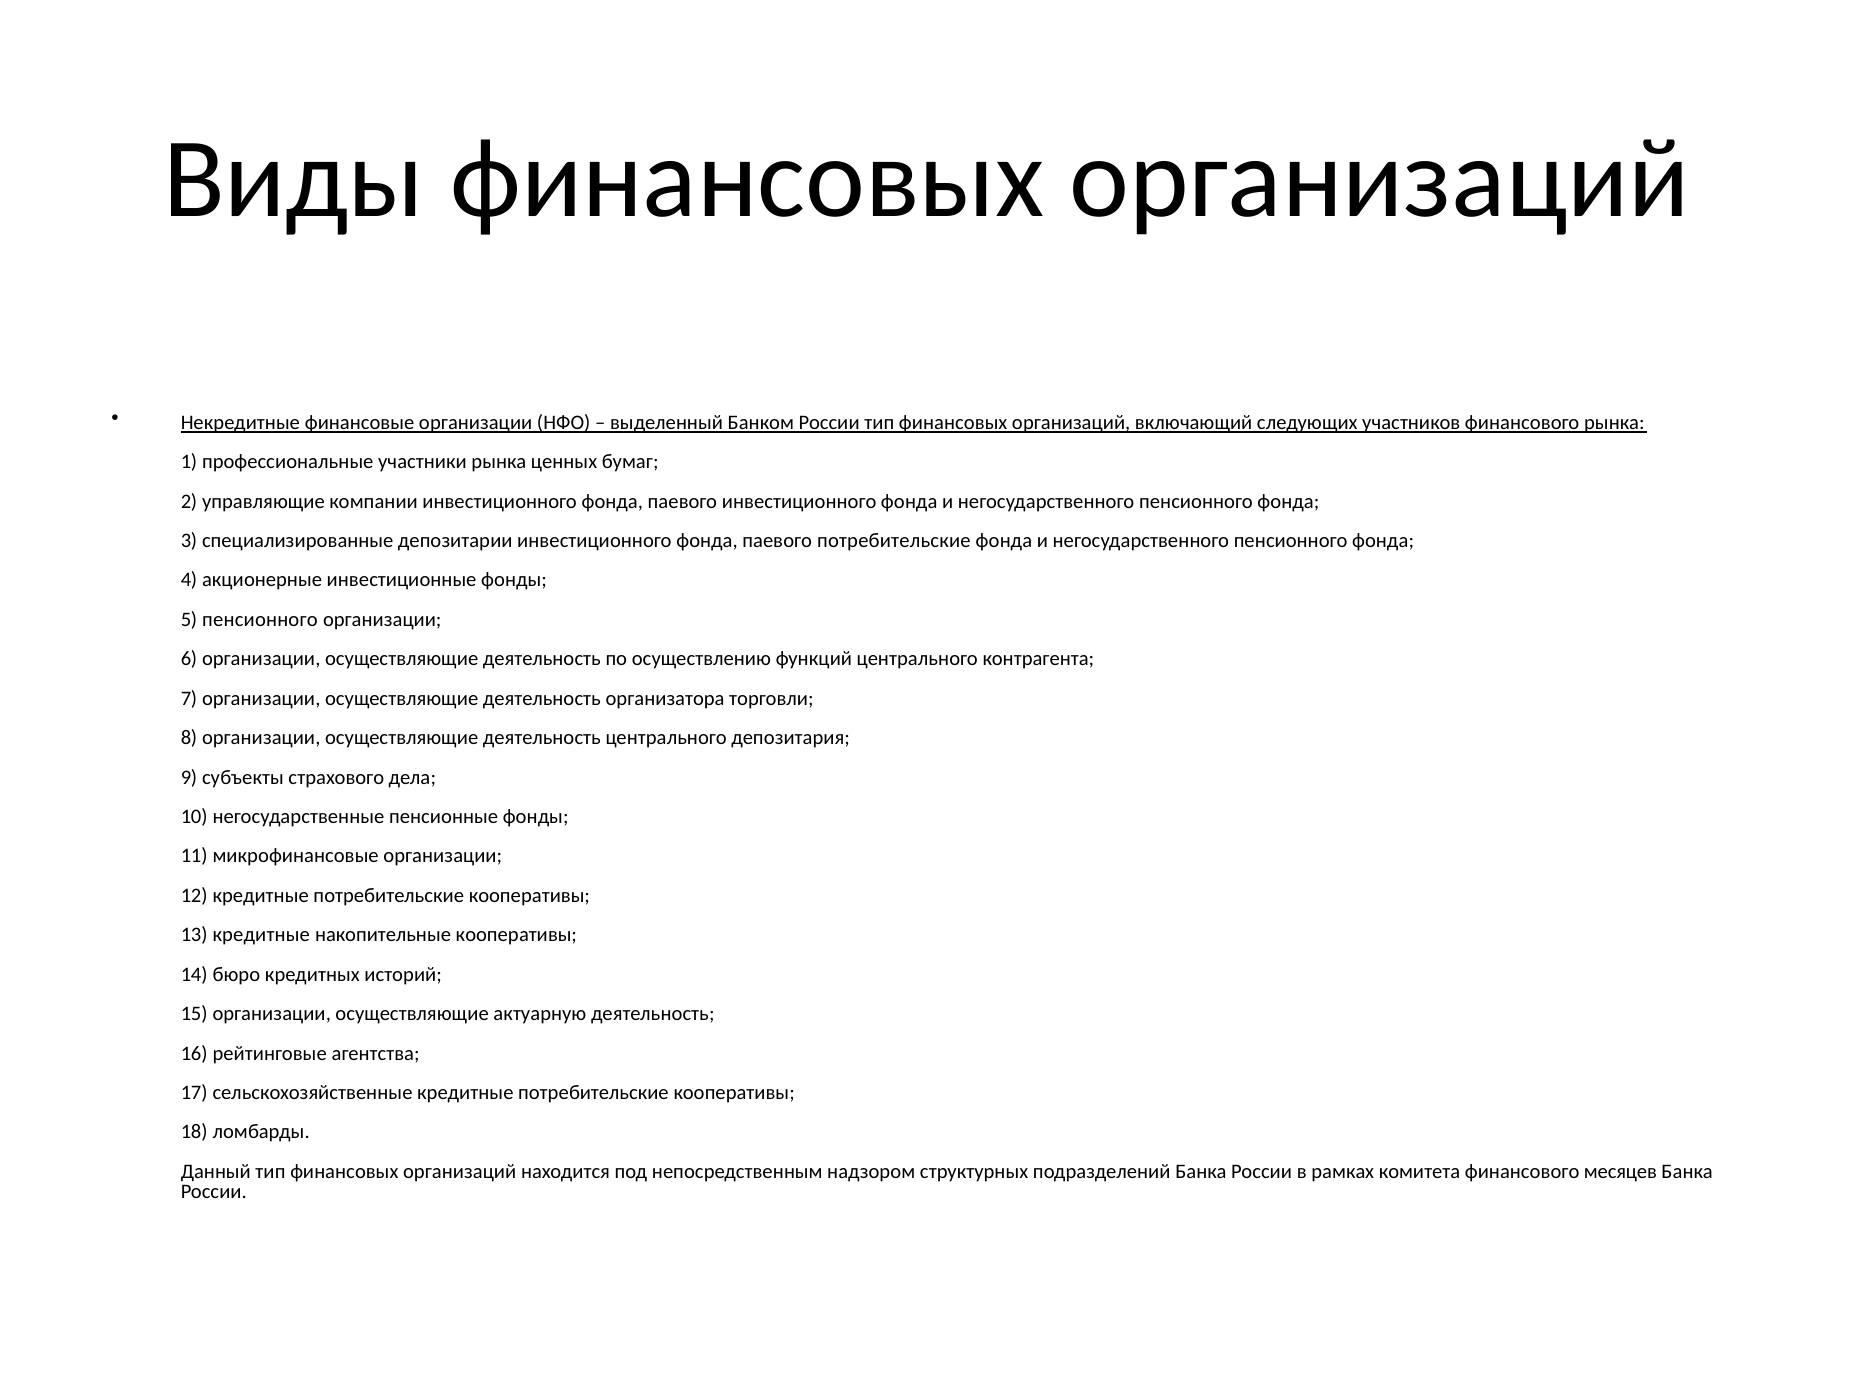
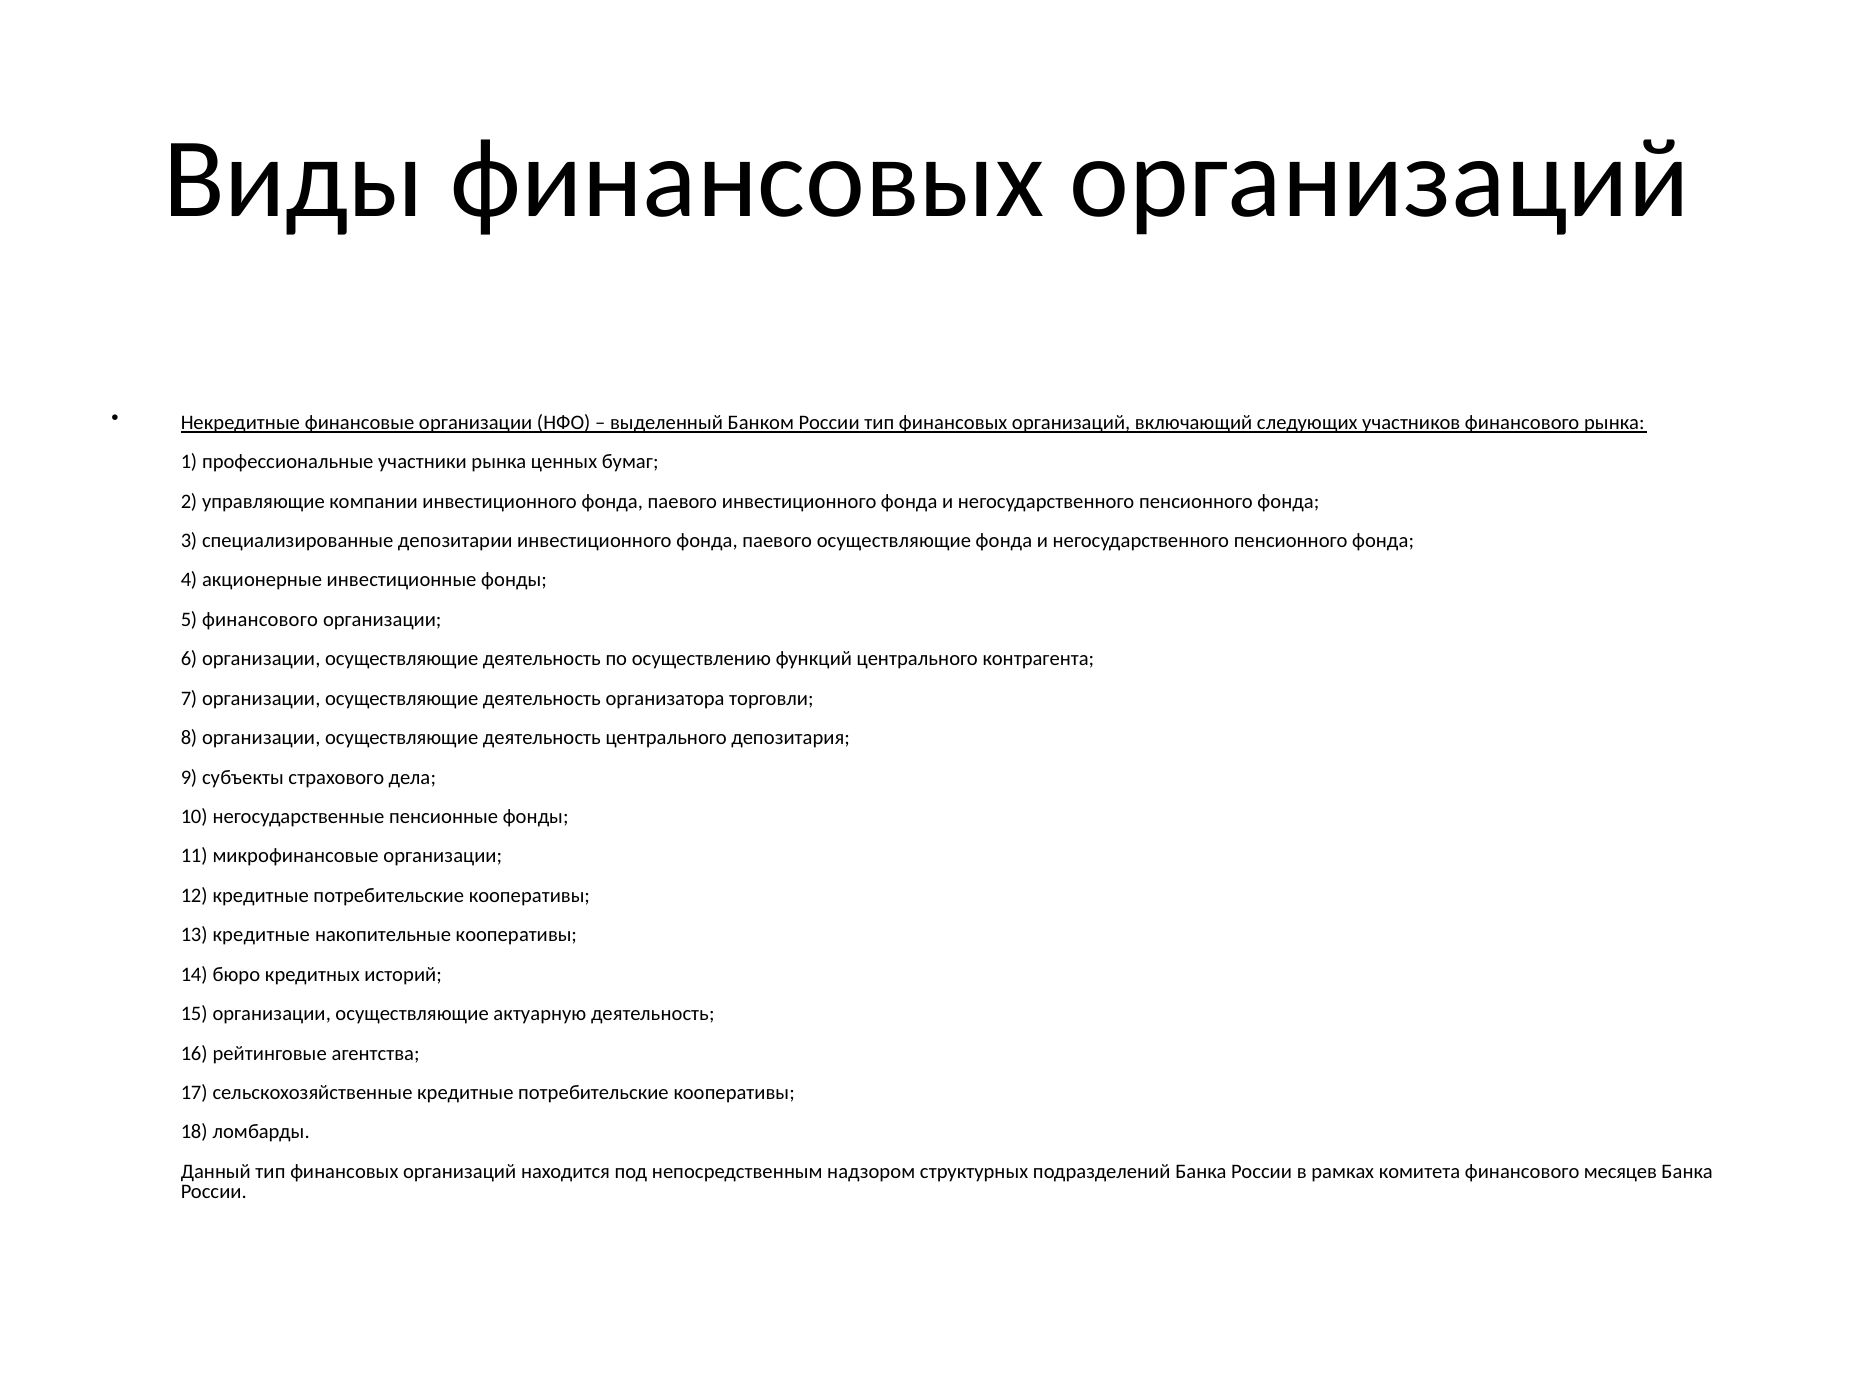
паевого потребительские: потребительские -> осуществляющие (894, 541)
5 пенсионного: пенсионного -> финансового (260, 620)
